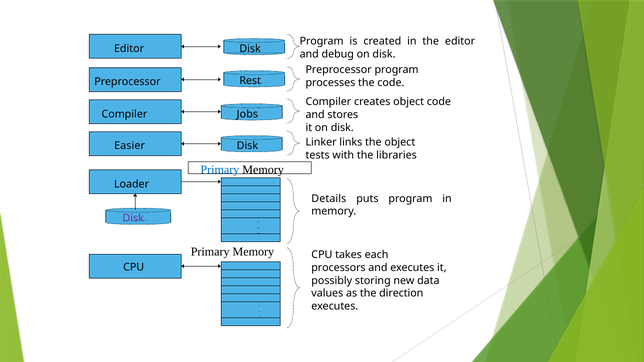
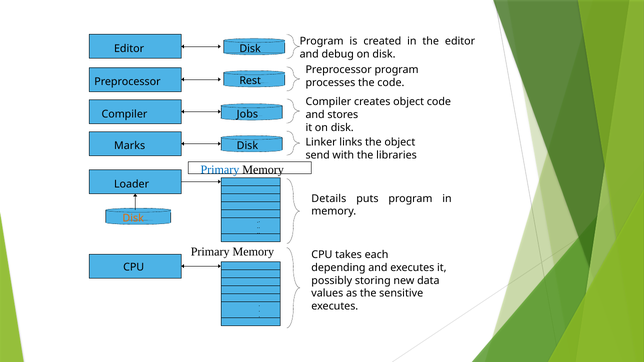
Easier: Easier -> Marks (130, 146)
tests: tests -> send (318, 155)
Disk colour: purple -> orange (133, 218)
processors: processors -> depending (338, 268)
direction: direction -> sensitive (401, 294)
